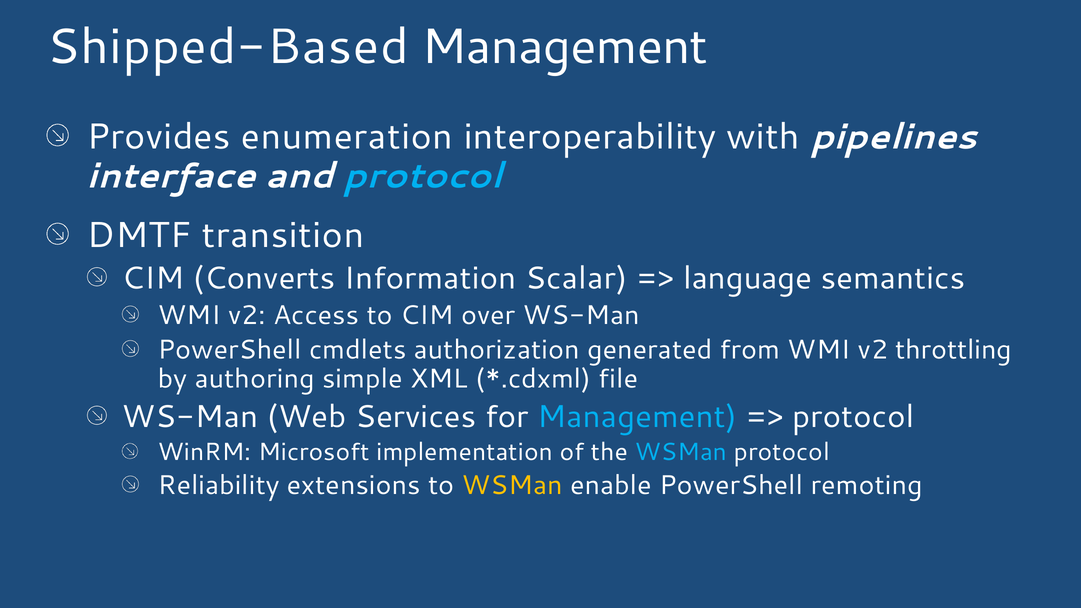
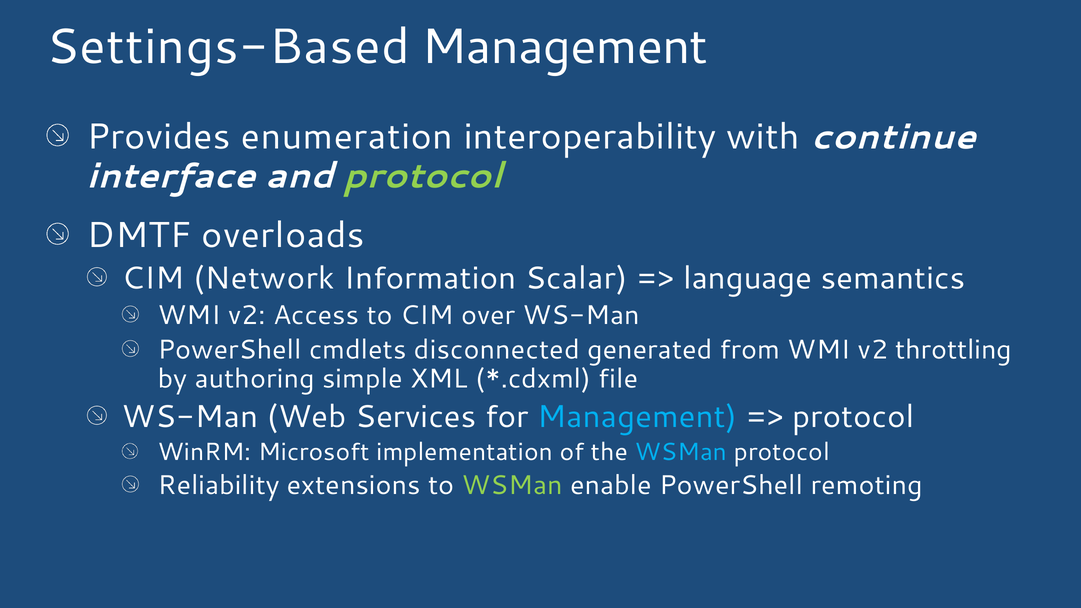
Shipped-Based: Shipped-Based -> Settings-Based (228, 47)
pipelines: pipelines -> continue (894, 137)
protocol colour: light blue -> light green (423, 176)
transition: transition -> overloads (283, 235)
Converts: Converts -> Network (264, 278)
authorization: authorization -> disconnected (497, 350)
WSMan colour: yellow -> light green (512, 486)
